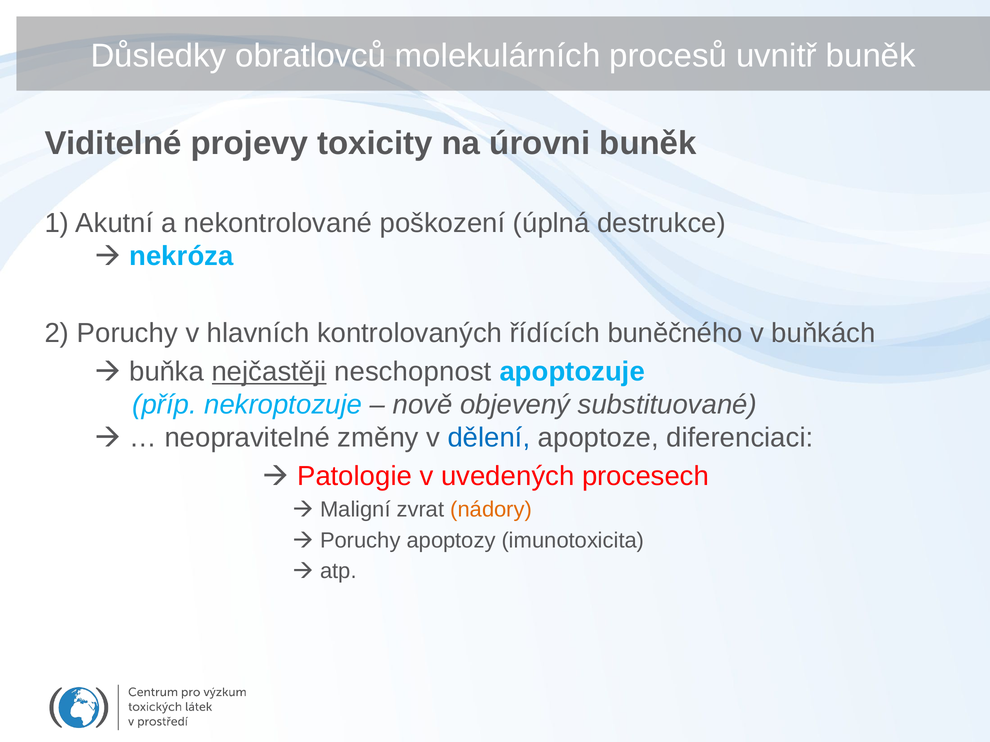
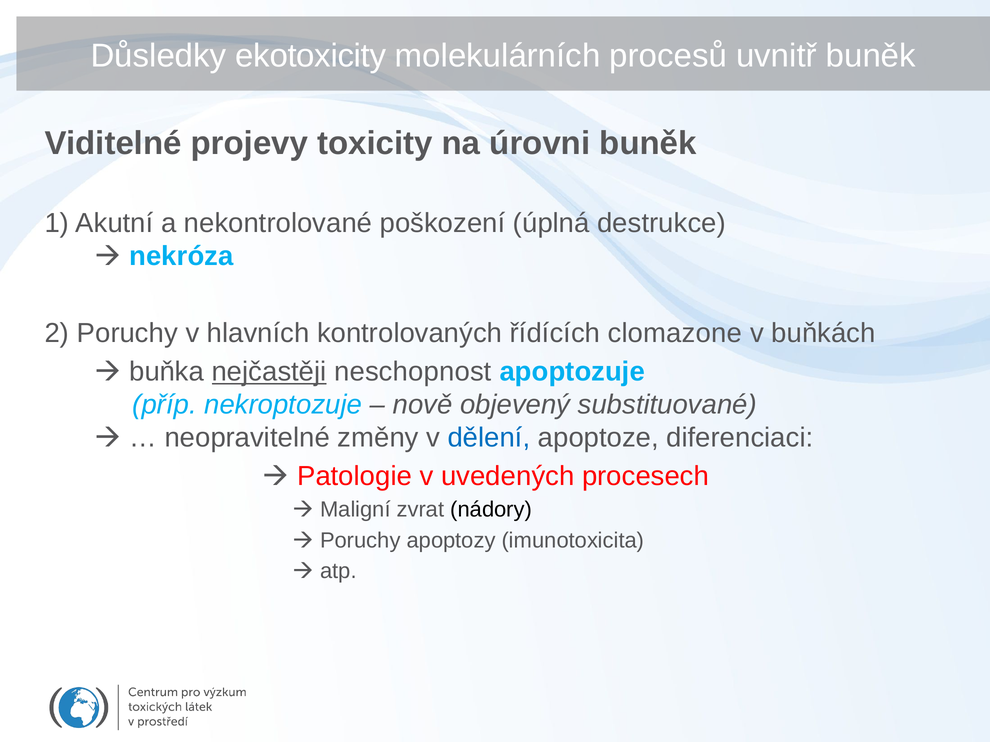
obratlovců: obratlovců -> ekotoxicity (311, 56)
buněčného: buněčného -> clomazone (675, 333)
nádory colour: orange -> black (491, 510)
